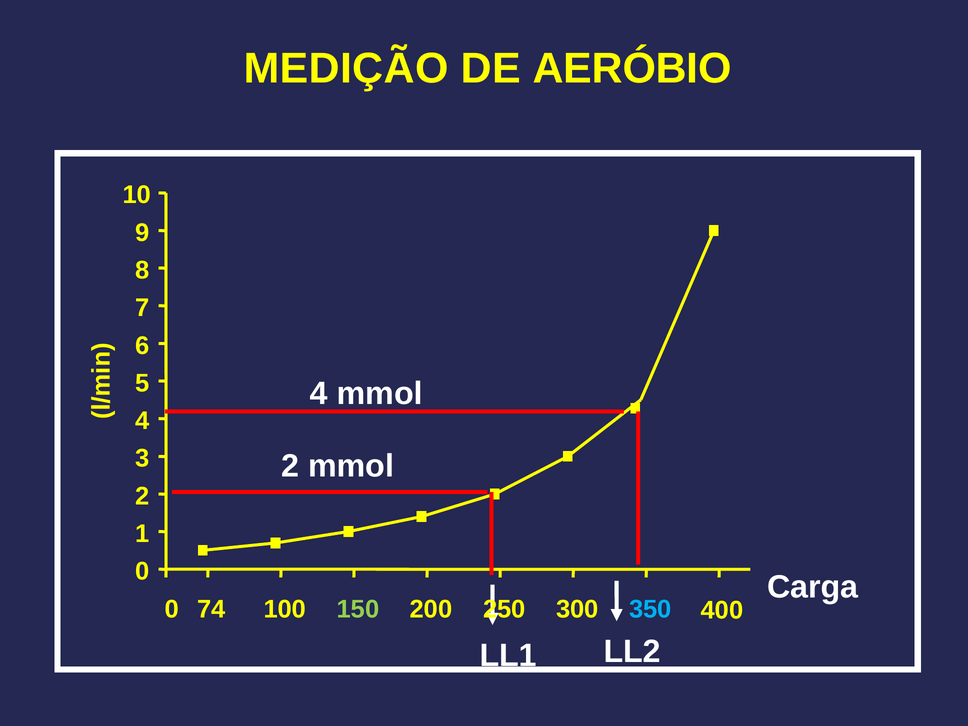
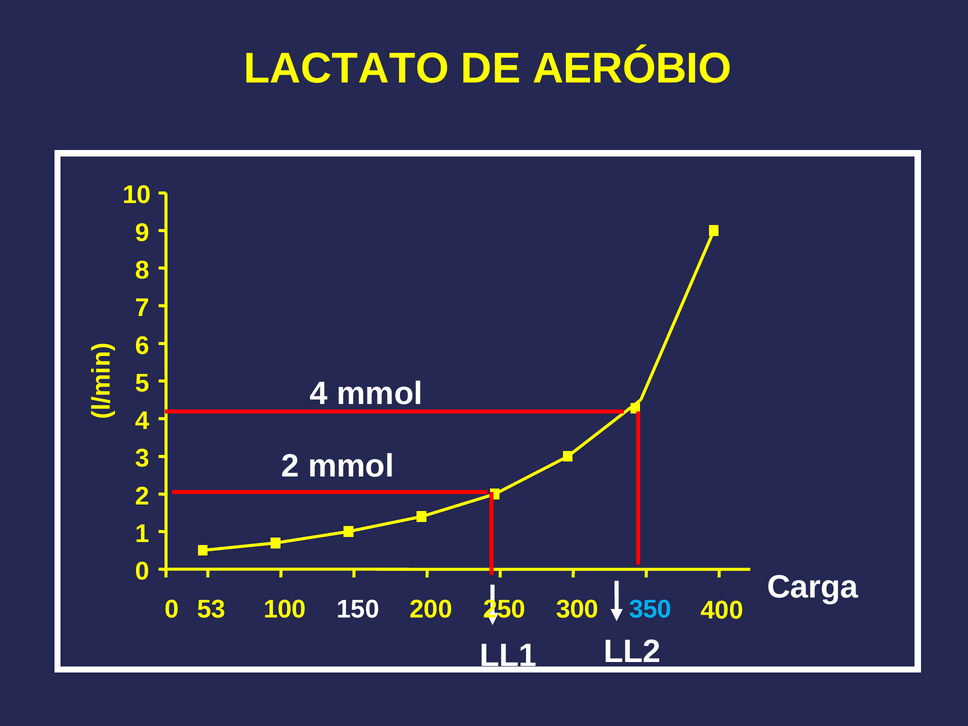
MEDIÇÃO: MEDIÇÃO -> LACTATO (346, 69)
74: 74 -> 53 (211, 609)
150 colour: light green -> white (358, 609)
